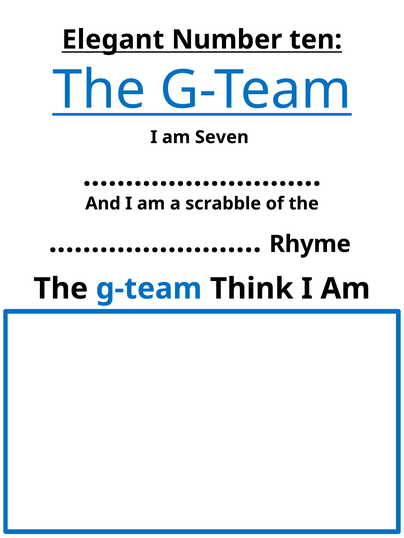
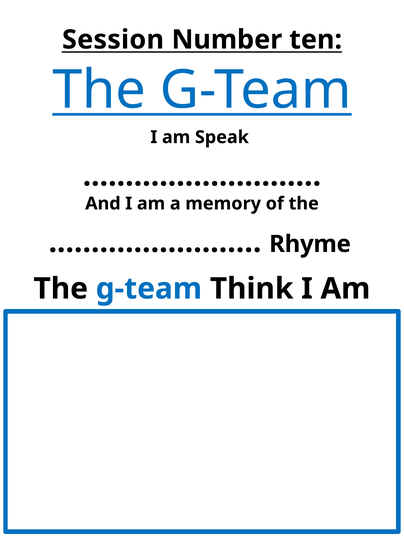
Elegant: Elegant -> Session (113, 40)
Seven: Seven -> Speak (222, 137)
scrabble: scrabble -> memory (223, 204)
